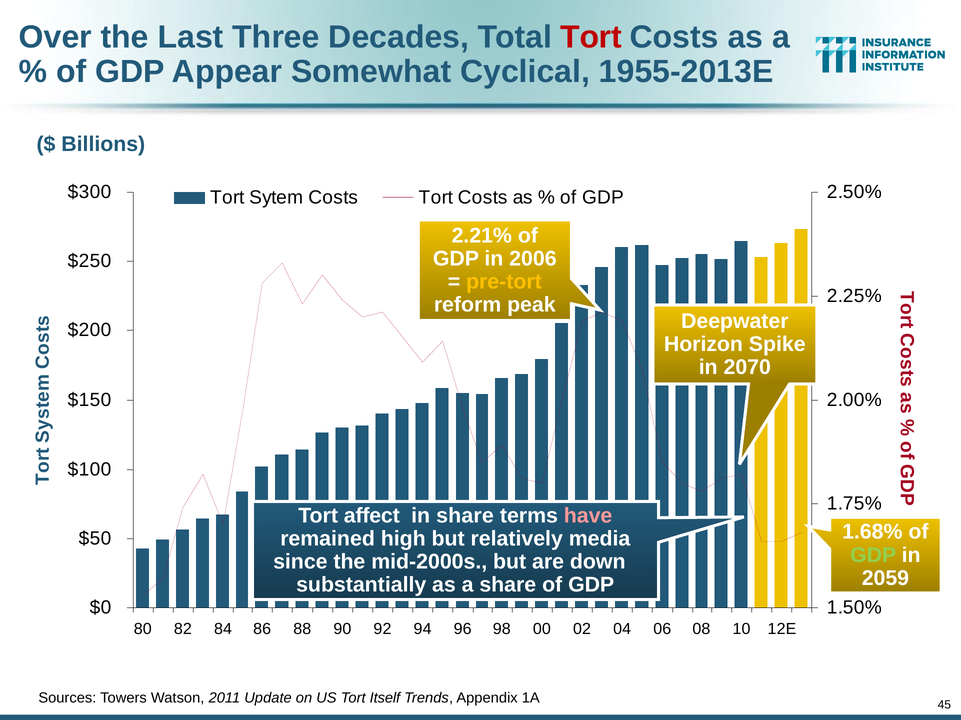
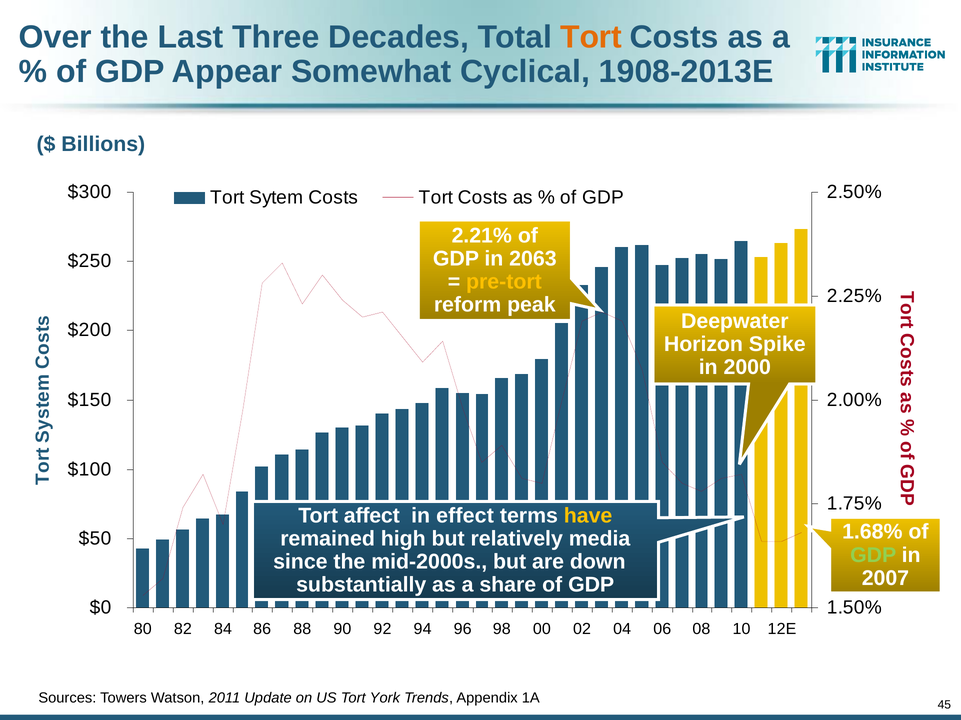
Tort colour: red -> orange (591, 37)
1955-2013E: 1955-2013E -> 1908-2013E (686, 72)
2006: 2006 -> 2063 (533, 259)
2070: 2070 -> 2000 (747, 368)
in share: share -> effect (465, 516)
have colour: pink -> yellow (588, 516)
2059: 2059 -> 2007 (885, 579)
Itself: Itself -> York (385, 699)
